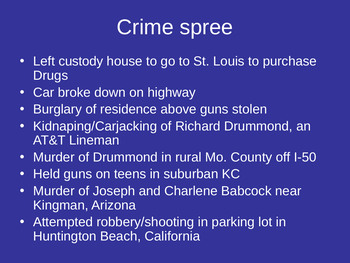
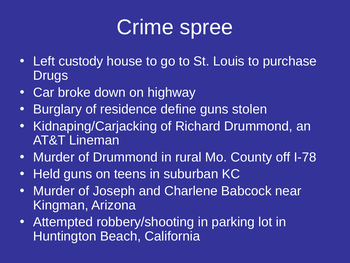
above: above -> define (179, 109)
I-50: I-50 -> I-78 (305, 157)
